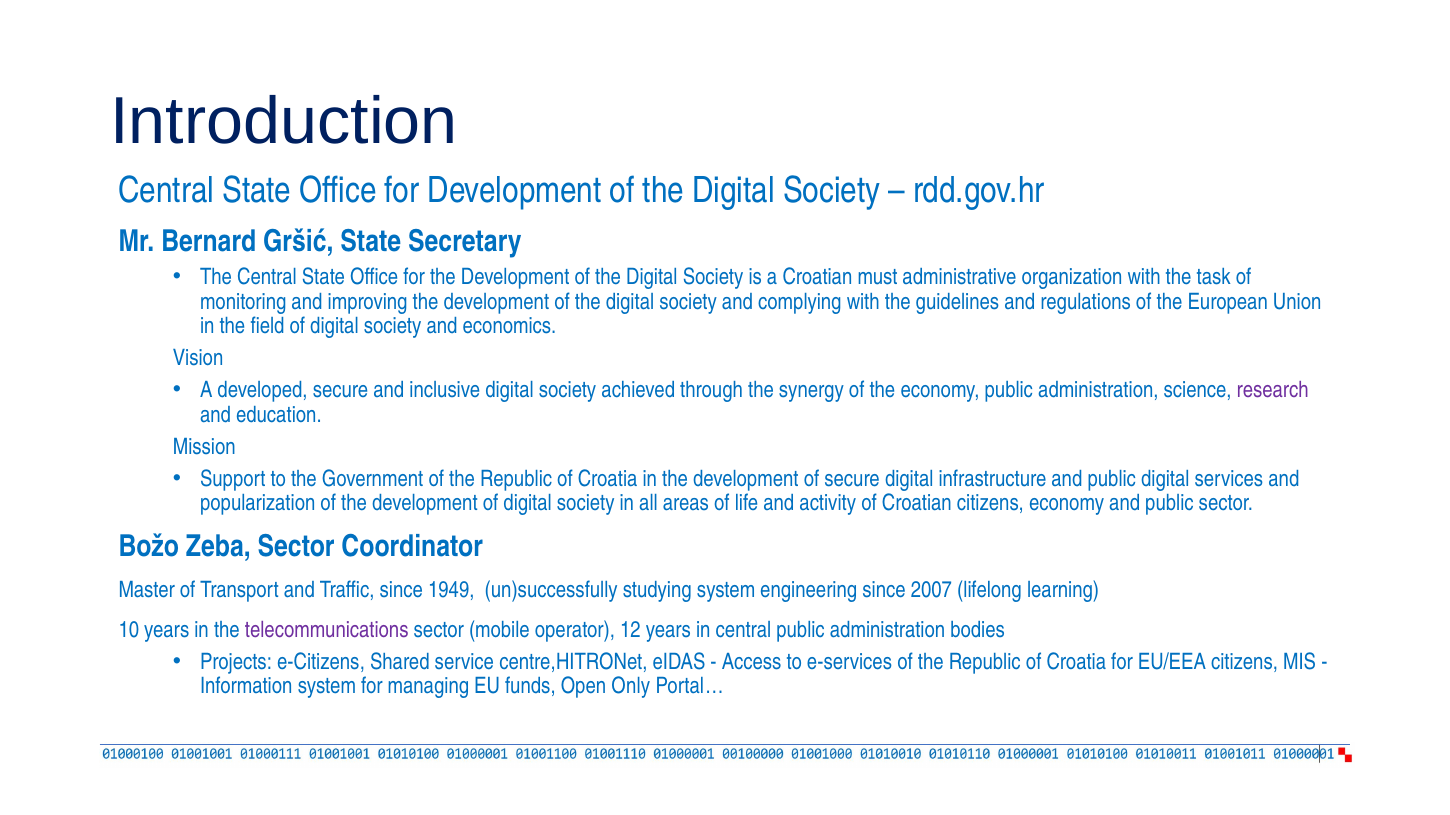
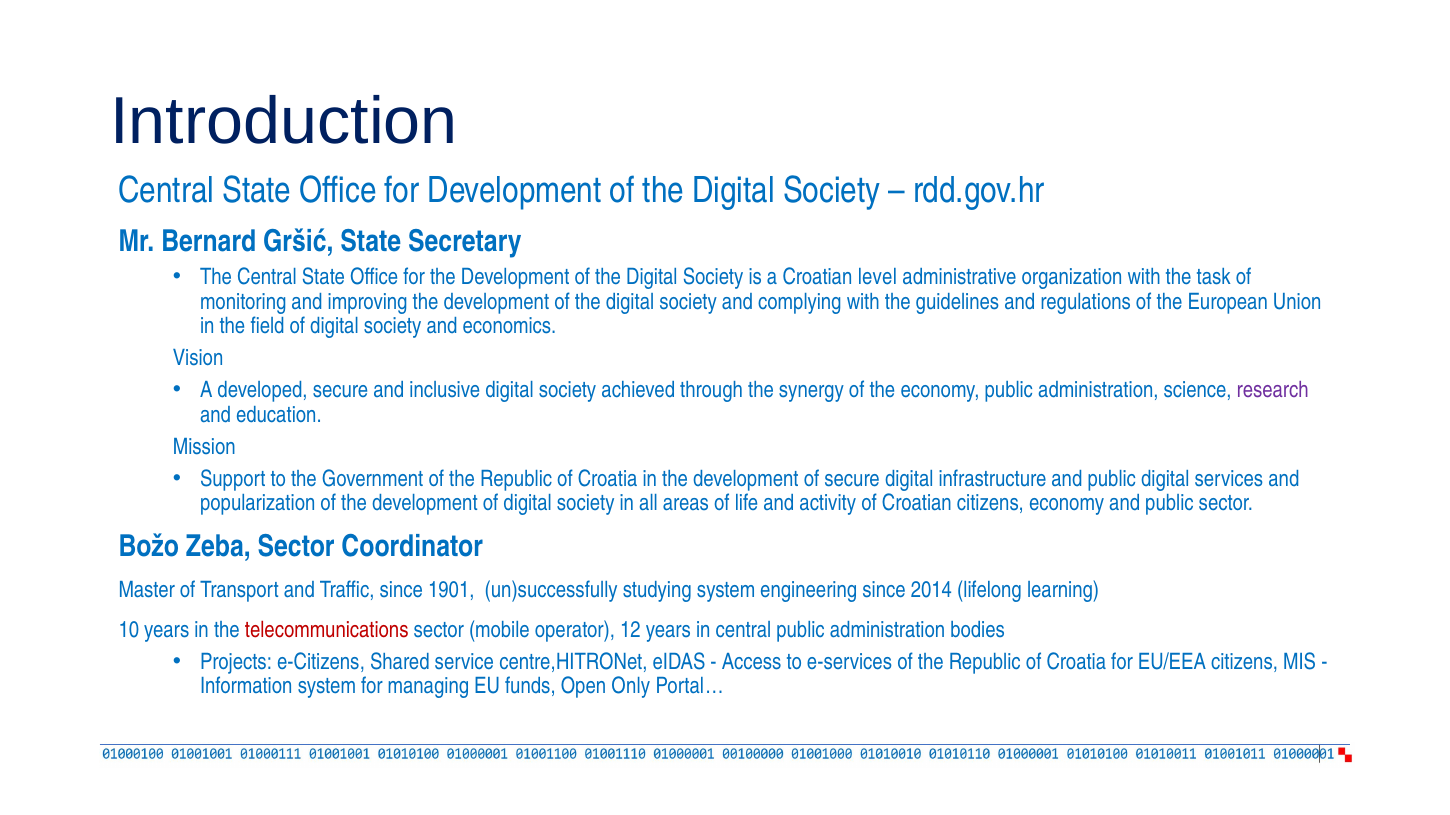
must: must -> level (877, 277)
1949: 1949 -> 1901 (451, 591)
2007: 2007 -> 2014 (931, 591)
telecommunications colour: purple -> red (327, 630)
